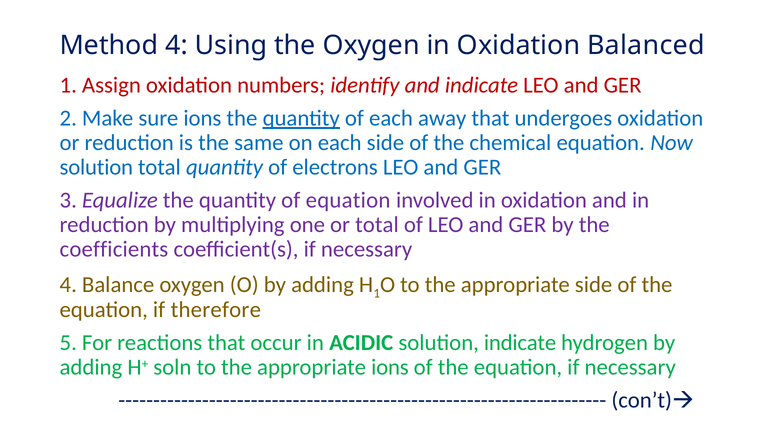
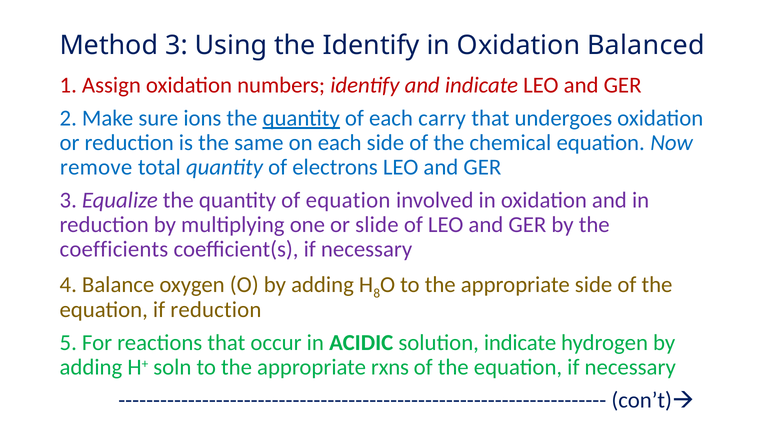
Method 4: 4 -> 3 (176, 46)
the Oxygen: Oxygen -> Identify (371, 46)
away: away -> carry (442, 118)
solution: solution -> remove (96, 167)
or total: total -> slide (377, 225)
1: 1 -> 8 (377, 293)
if therefore: therefore -> reduction (216, 310)
appropriate ions: ions -> rxns (390, 367)
